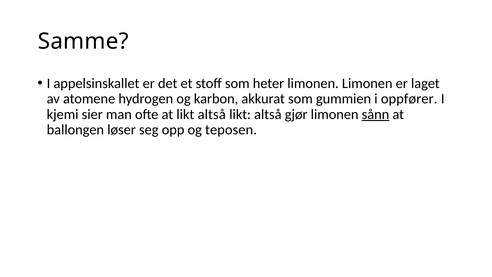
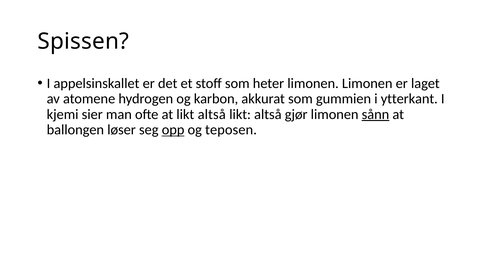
Samme: Samme -> Spissen (83, 41)
oppfører: oppfører -> ytterkant (409, 99)
opp underline: none -> present (173, 130)
